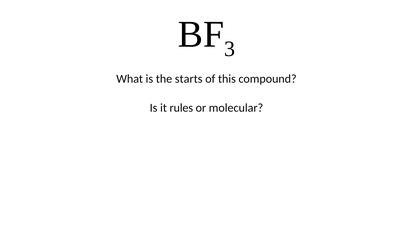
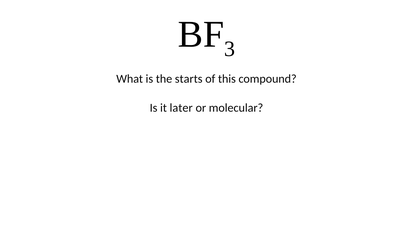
rules: rules -> later (181, 108)
